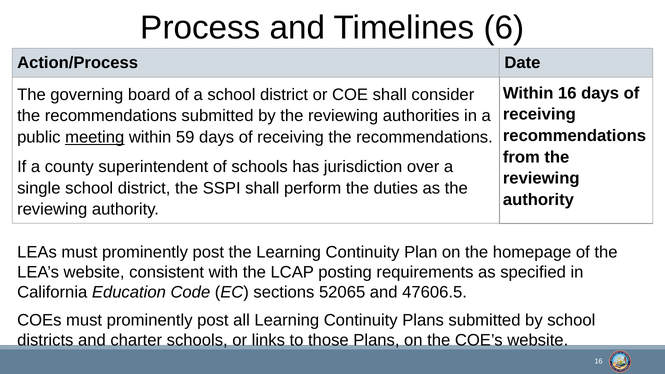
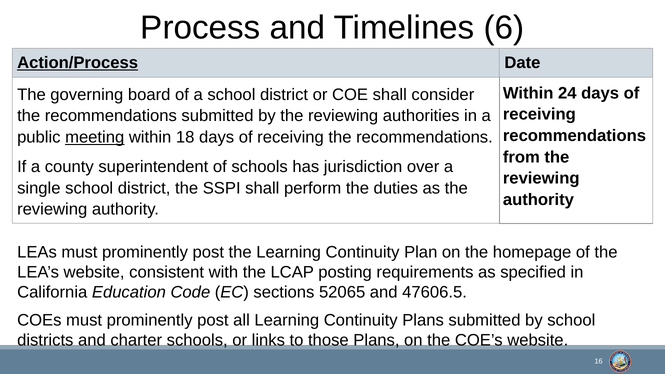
Action/Process underline: none -> present (78, 63)
Within 16: 16 -> 24 (567, 93)
59: 59 -> 18 (185, 137)
